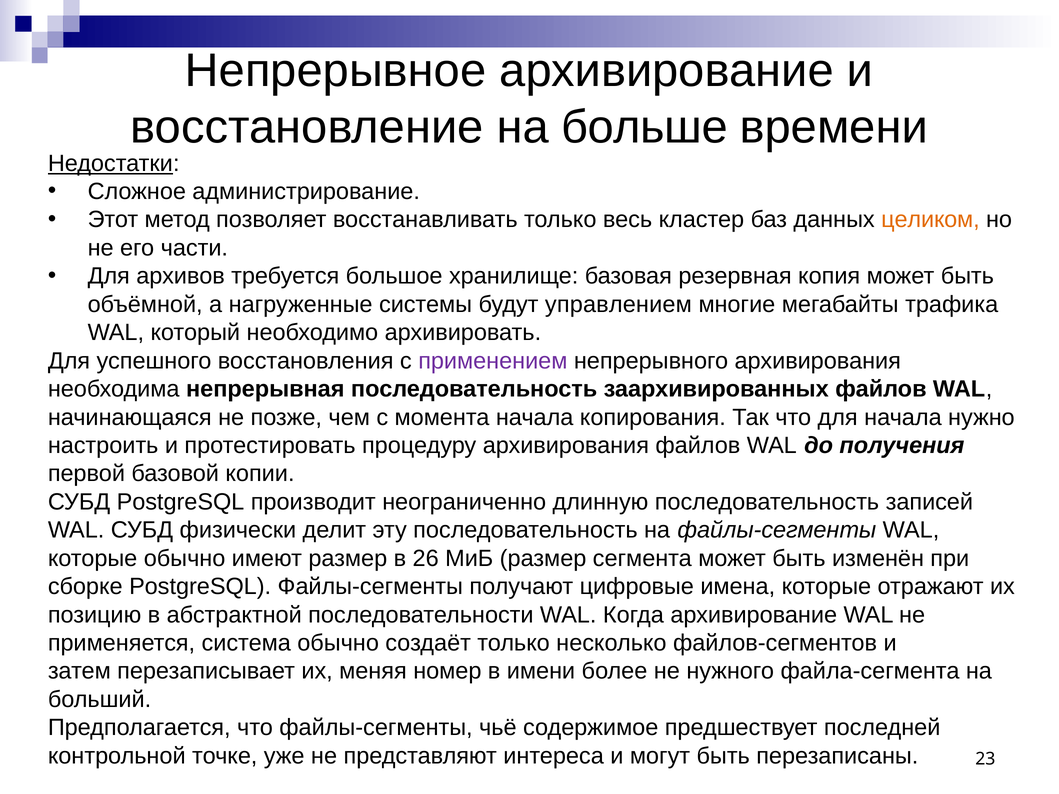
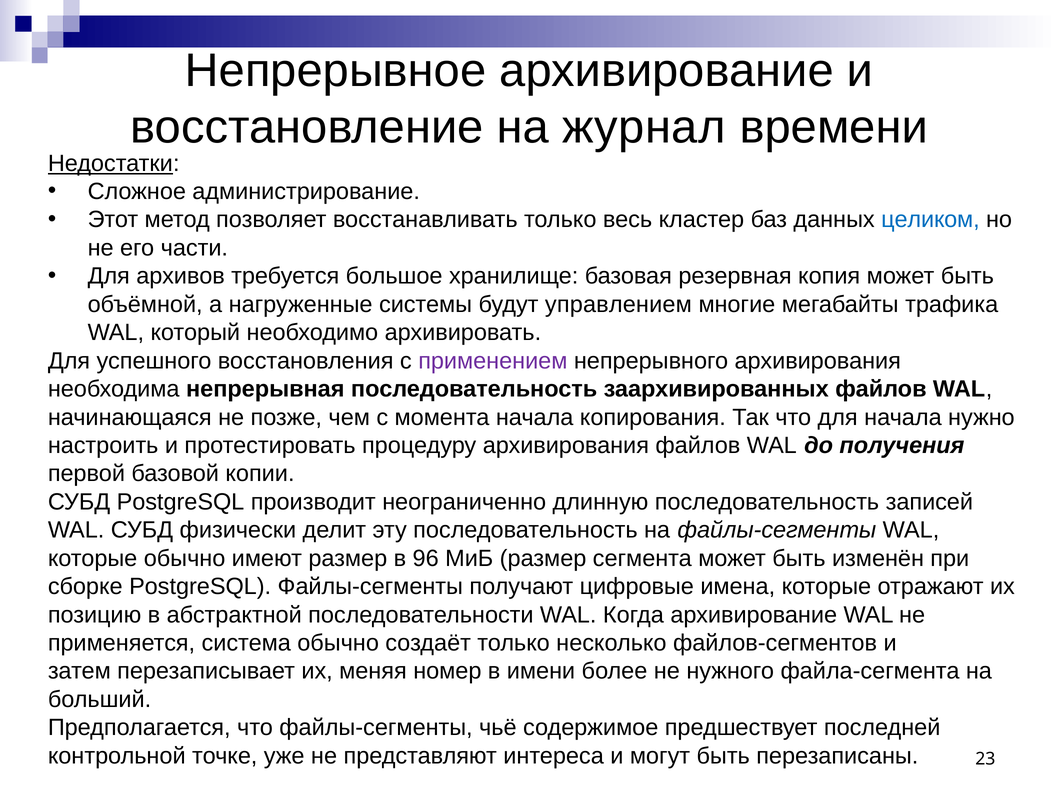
больше: больше -> журнал (644, 127)
целиком colour: orange -> blue (930, 220)
26: 26 -> 96 (426, 559)
